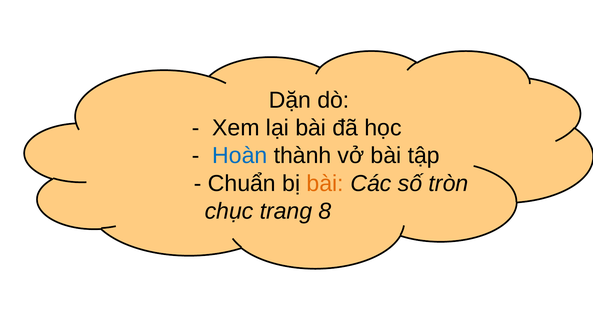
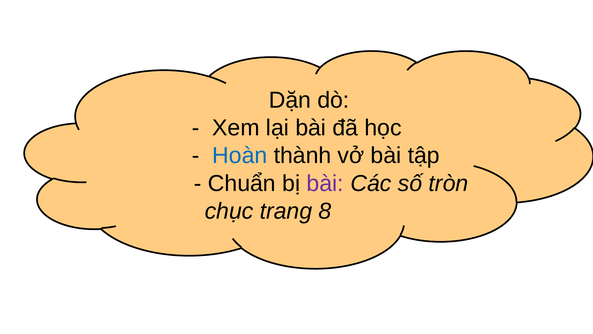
bài colour: orange -> purple (325, 183)
